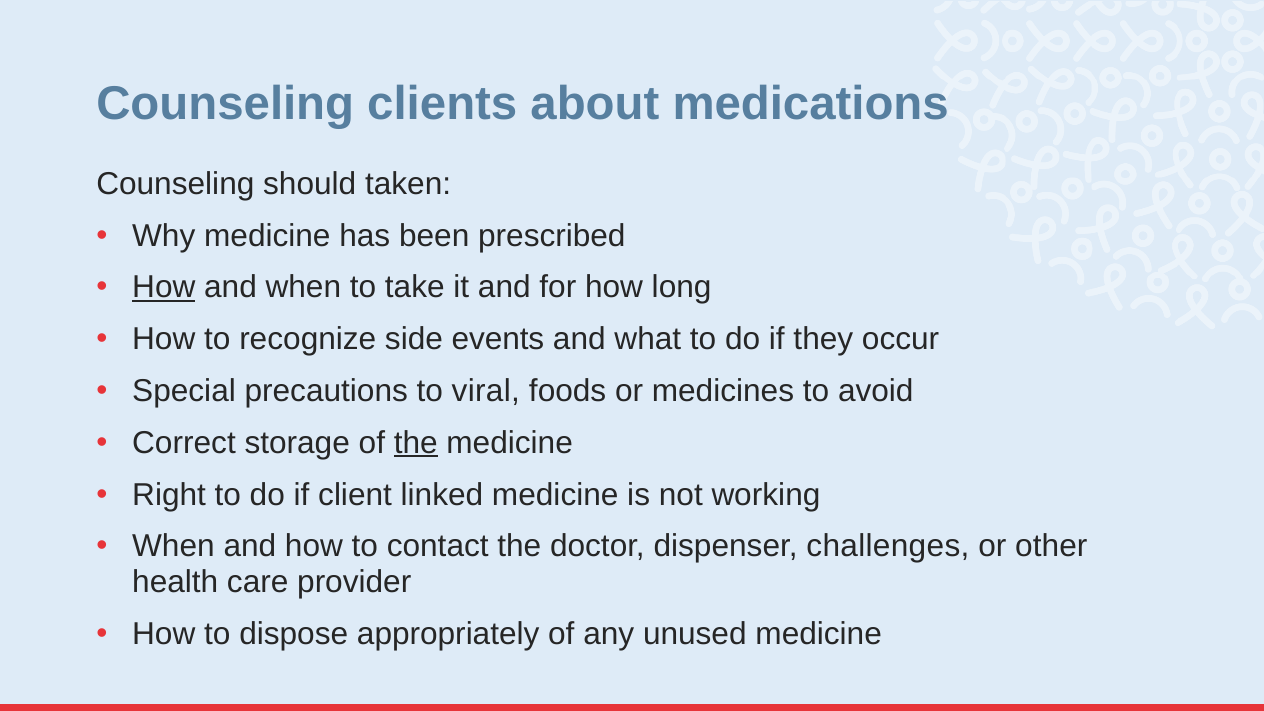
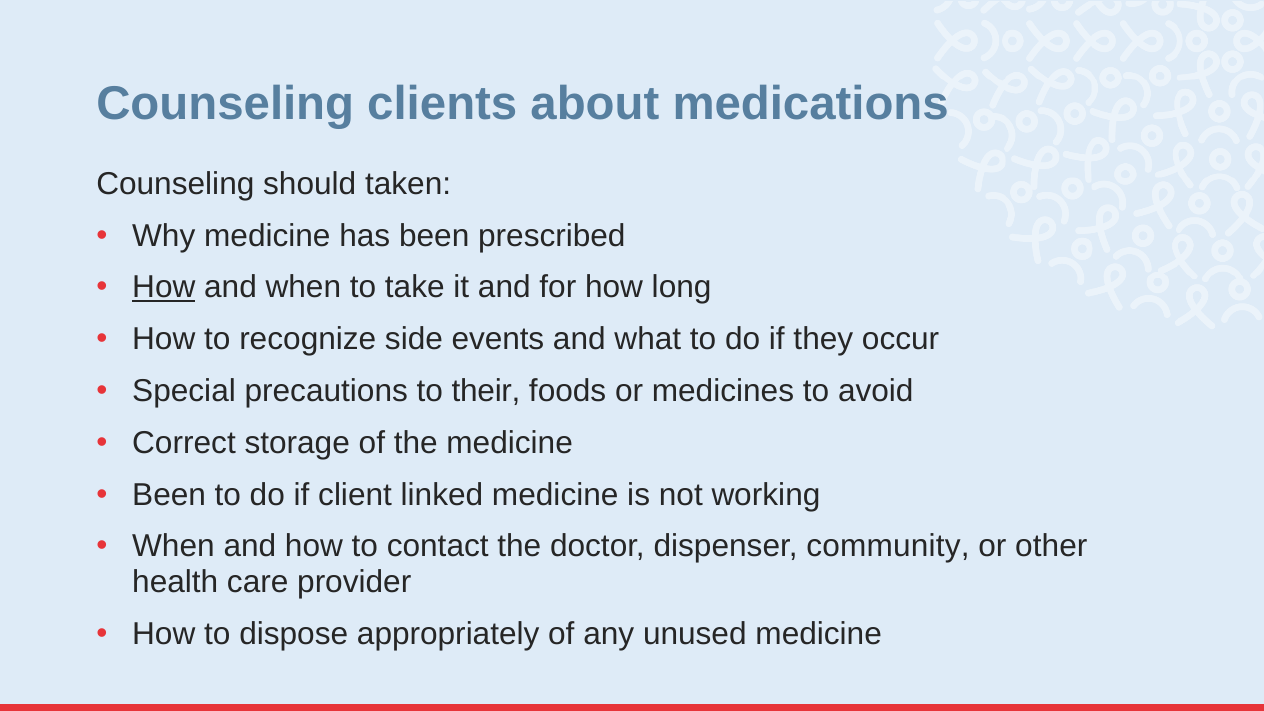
viral: viral -> their (486, 391)
the underline: present -> none (416, 443)
Right: Right -> Been (169, 495)
challenges: challenges -> community (888, 546)
